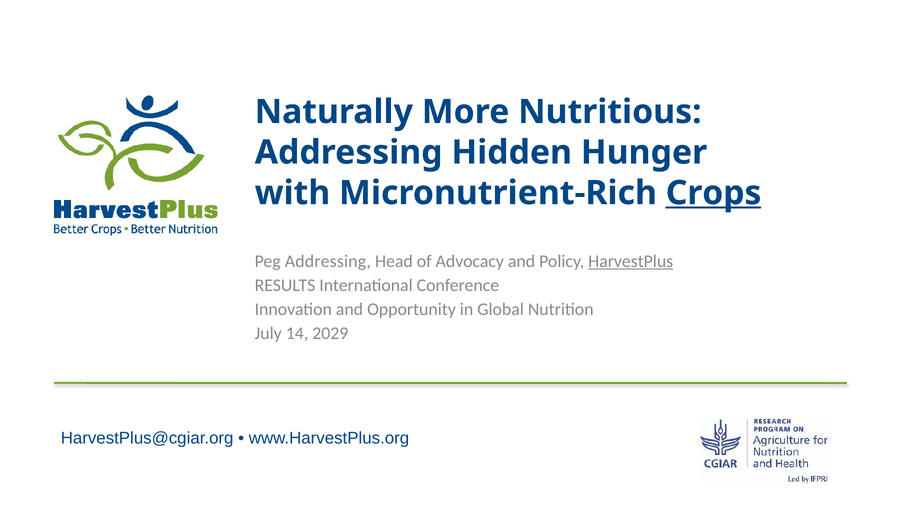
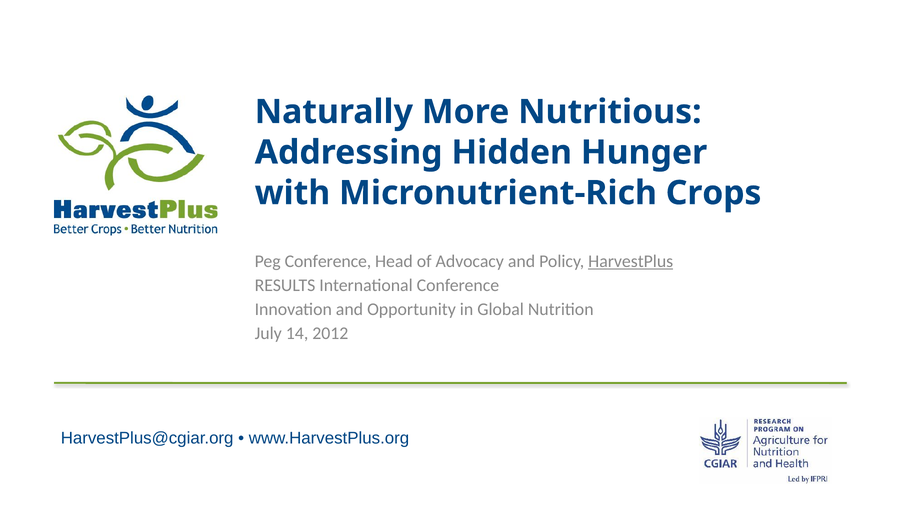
Crops underline: present -> none (714, 193)
Peg Addressing: Addressing -> Conference (328, 261)
2029: 2029 -> 2012 (330, 333)
